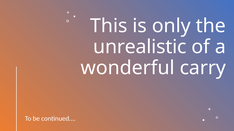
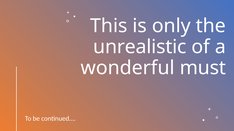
carry: carry -> must (203, 68)
